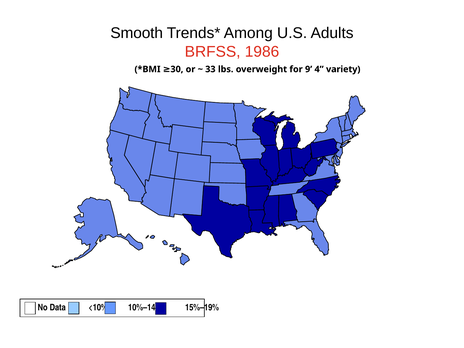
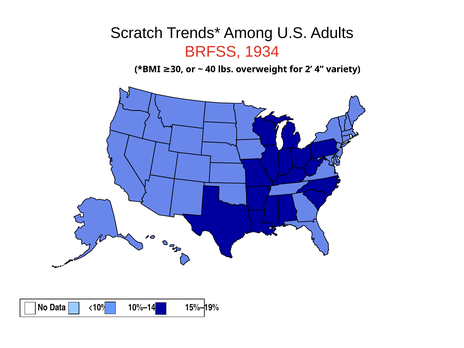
Smooth: Smooth -> Scratch (137, 33)
1986: 1986 -> 1934 (262, 52)
33: 33 -> 40 (210, 69)
9: 9 -> 2 (309, 69)
